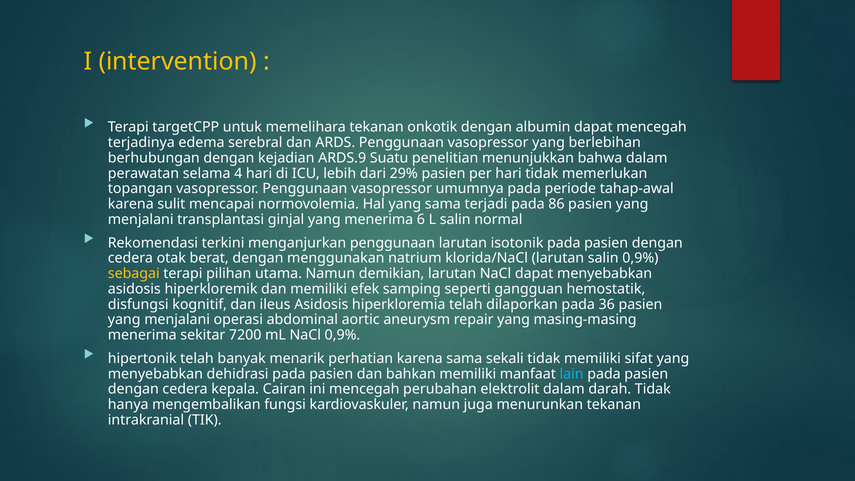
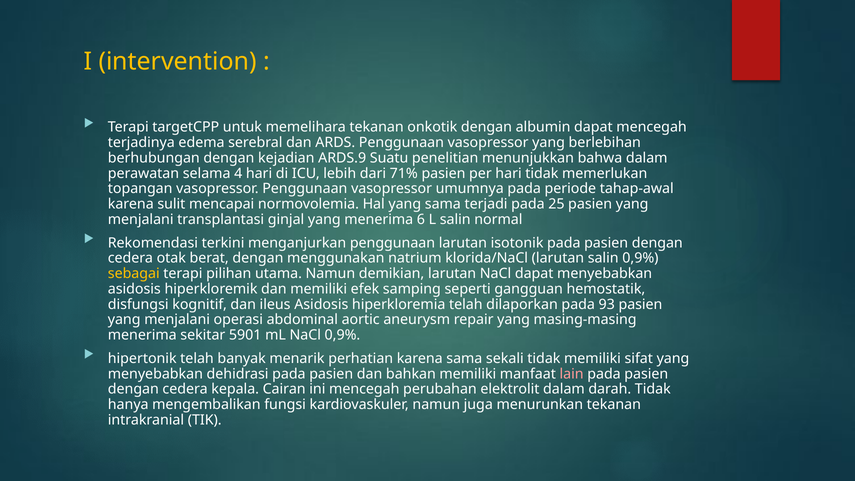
29%: 29% -> 71% (404, 173)
86: 86 -> 25 (556, 204)
36: 36 -> 93 (607, 304)
7200: 7200 -> 5901 (245, 335)
lain colour: light blue -> pink (572, 374)
